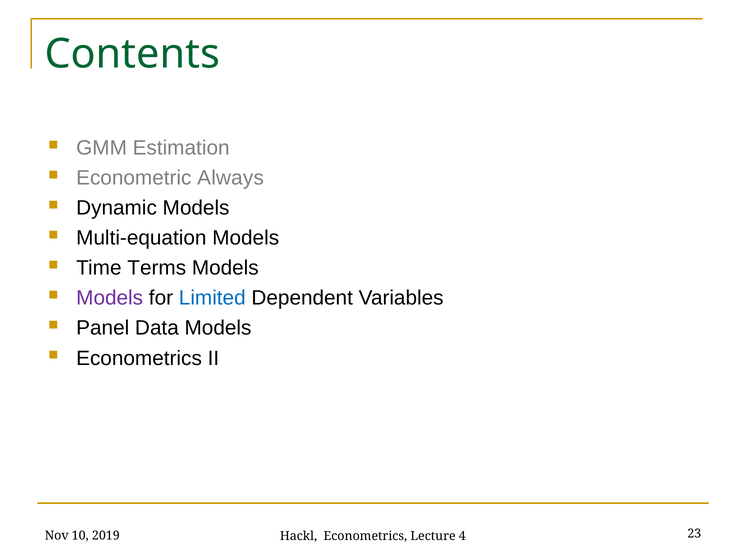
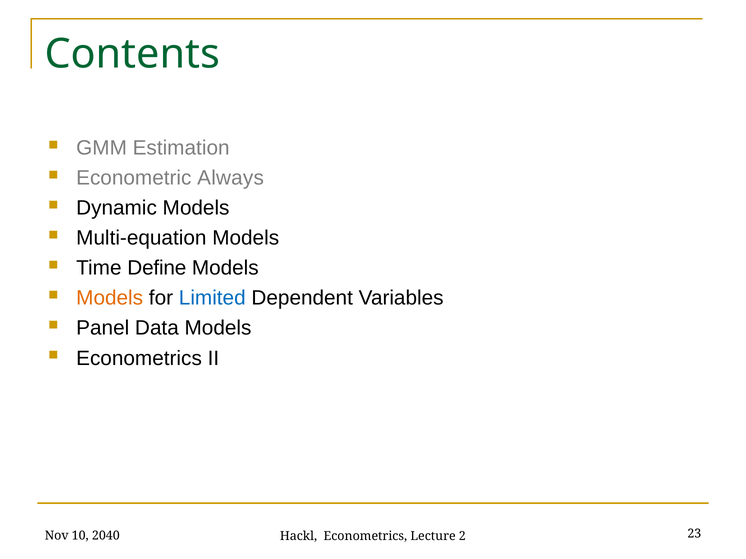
Terms: Terms -> Define (157, 268)
Models colour: purple -> orange (110, 298)
2019: 2019 -> 2040 (106, 536)
4: 4 -> 2 (462, 537)
